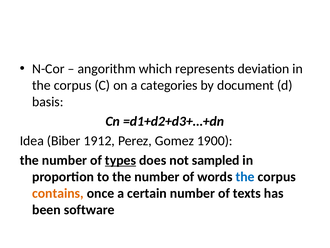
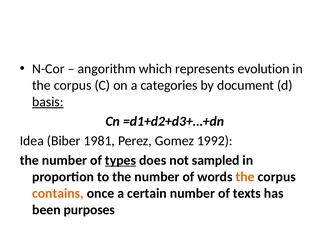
deviation: deviation -> evolution (264, 69)
basis underline: none -> present (48, 102)
1912: 1912 -> 1981 (99, 140)
1900: 1900 -> 1992 (215, 140)
the colour: blue -> orange (245, 176)
software: software -> purposes (89, 209)
